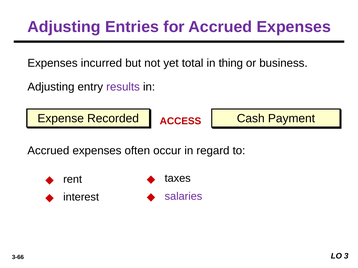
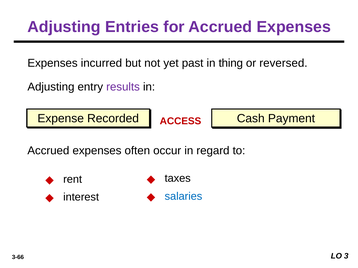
total: total -> past (193, 63)
business: business -> reversed (283, 63)
salaries colour: purple -> blue (183, 197)
